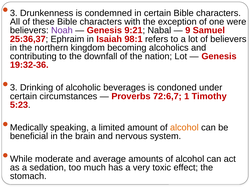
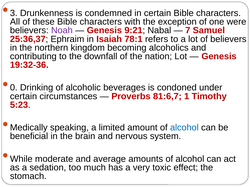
9: 9 -> 7 (188, 30)
98:1: 98:1 -> 78:1 (134, 39)
3: 3 -> 0 (14, 88)
72:6,7: 72:6,7 -> 81:6,7 (167, 97)
alcohol colour: orange -> blue (184, 128)
